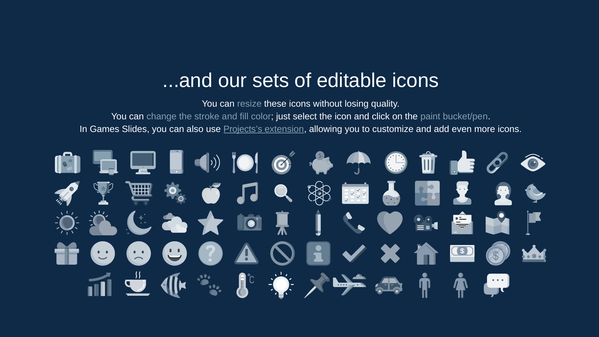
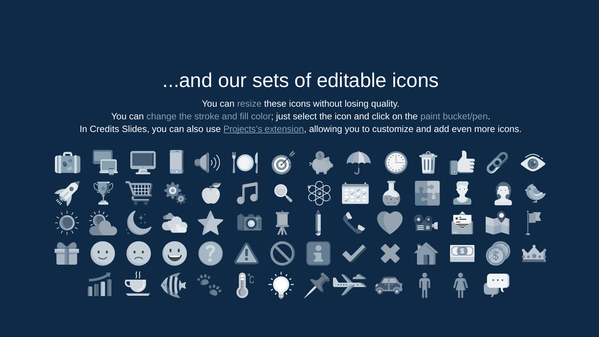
Games: Games -> Credits (105, 129)
